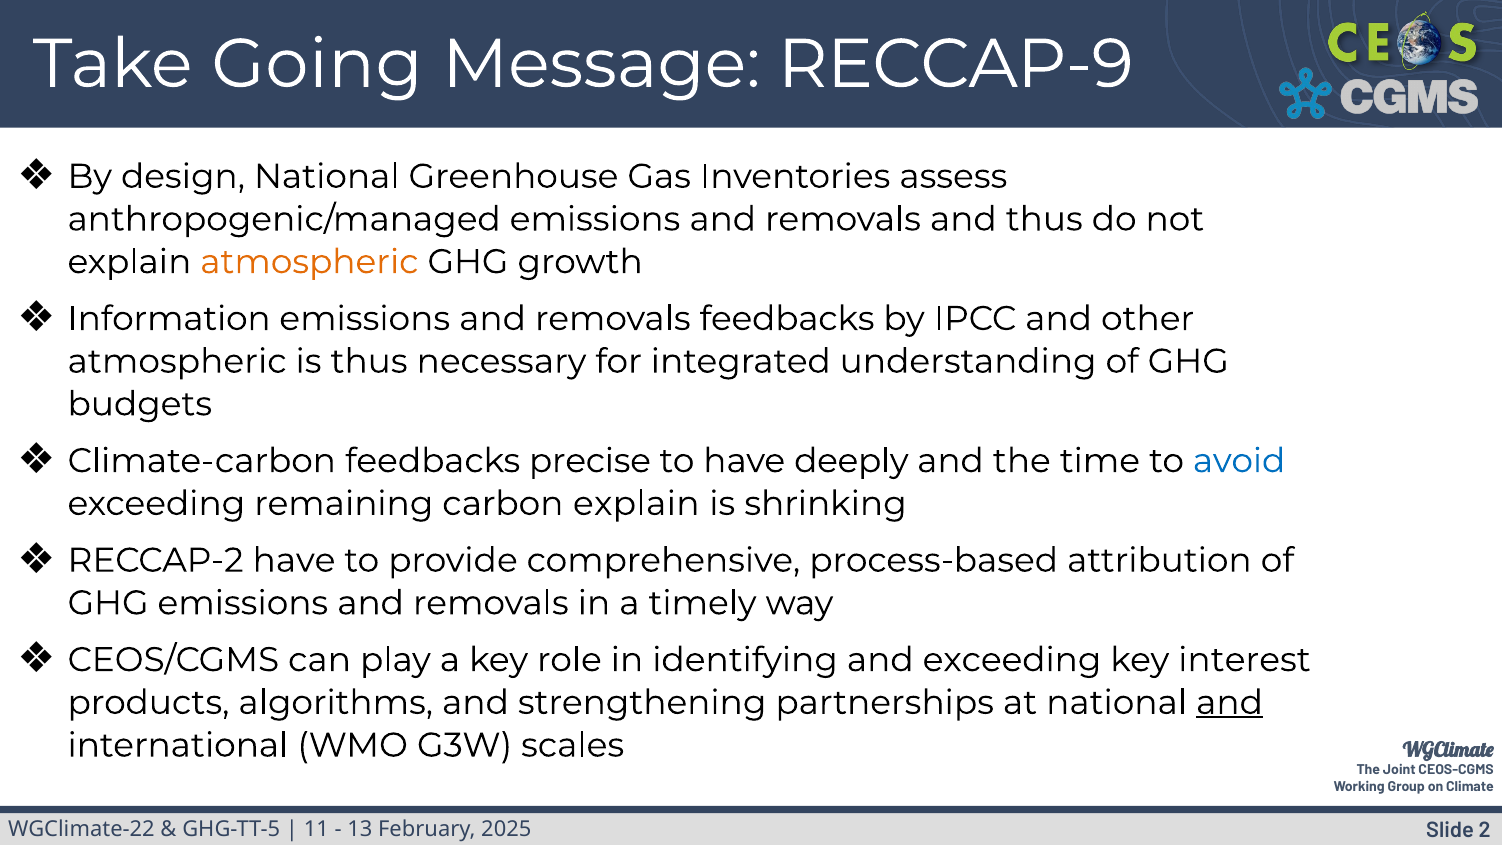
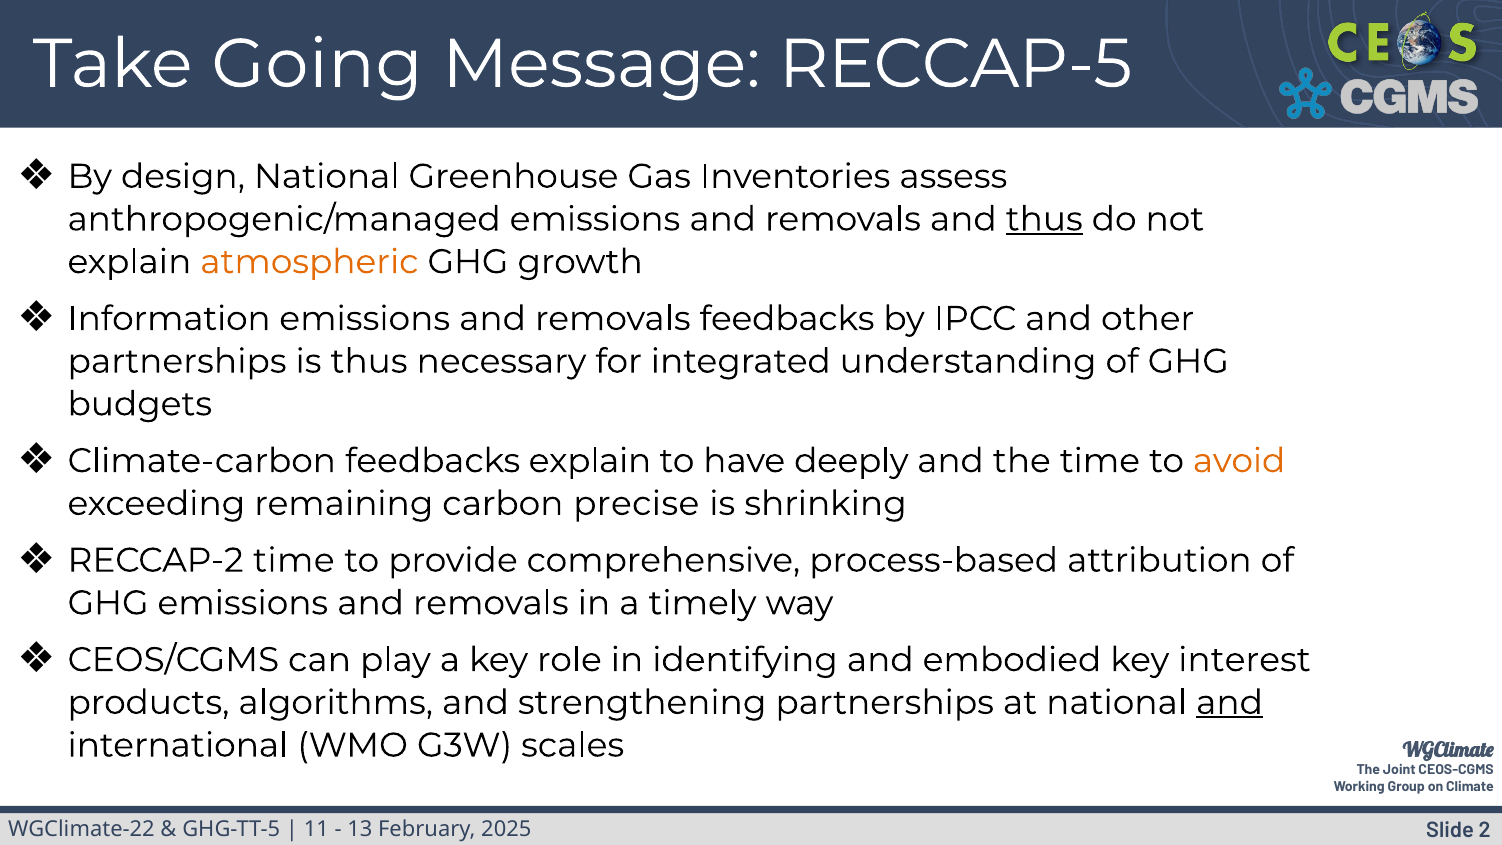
RECCAP-9: RECCAP-9 -> RECCAP-5 (956, 64)
thus underline: none -> present (1044, 219)
atmospheric: atmospheric -> partnerships (177, 361)
feedbacks precise: precise -> explain (590, 461)
avoid colour: blue -> orange (1239, 461)
carbon explain: explain -> precise (636, 504)
RECCAP-2 have: have -> time (294, 560)
and exceeding: exceeding -> embodied (1012, 660)
